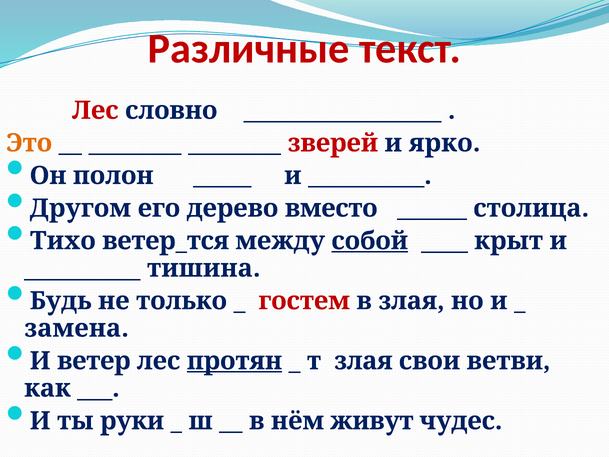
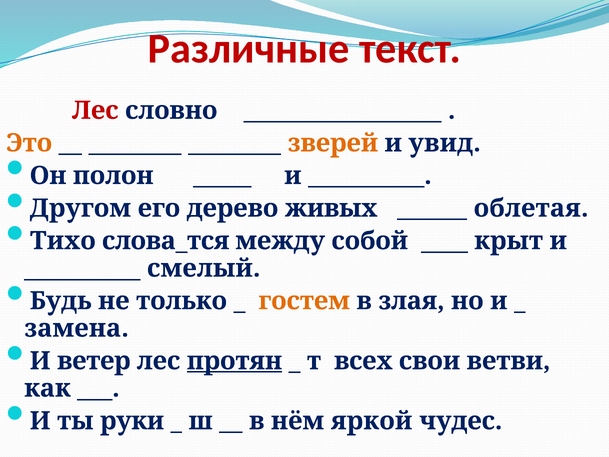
зверей colour: red -> orange (333, 143)
ярко: ярко -> увид (445, 143)
вместо: вместо -> живых (331, 208)
столица: столица -> облетая (531, 208)
ветер_тся: ветер_тся -> слова_тся (166, 241)
собой underline: present -> none (370, 241)
тишина: тишина -> смелый (204, 268)
гостем colour: red -> orange (304, 301)
т злая: злая -> всех (363, 361)
живут: живут -> яркой (372, 421)
